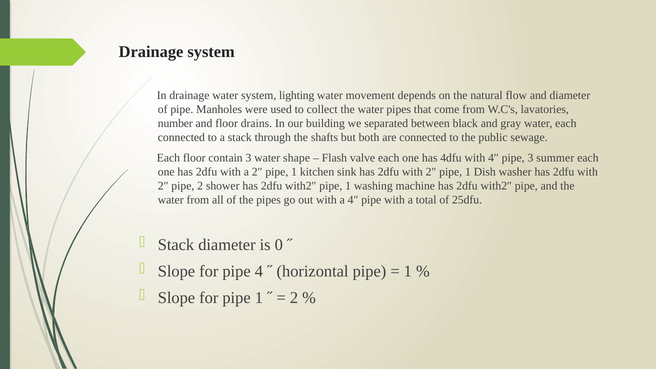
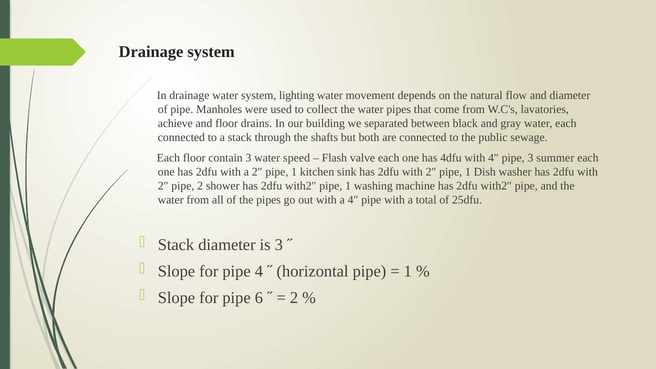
number: number -> achieve (175, 123)
shape: shape -> speed (297, 158)
is 0: 0 -> 3 (279, 245)
for pipe 1: 1 -> 6 (259, 298)
